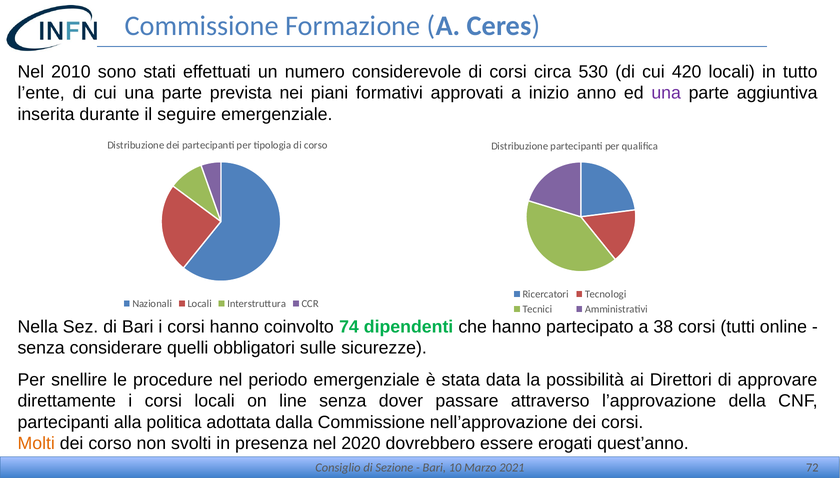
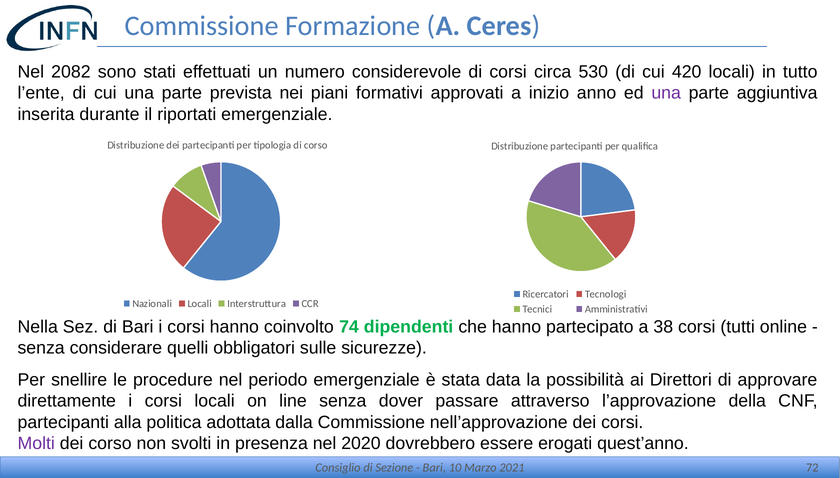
2010: 2010 -> 2082 (71, 72)
seguire: seguire -> riportati (187, 114)
Molti colour: orange -> purple (36, 443)
